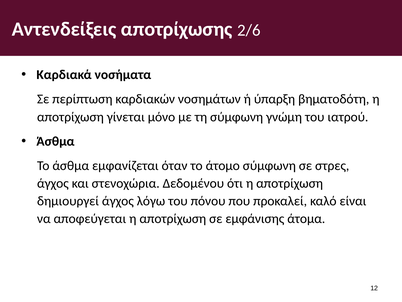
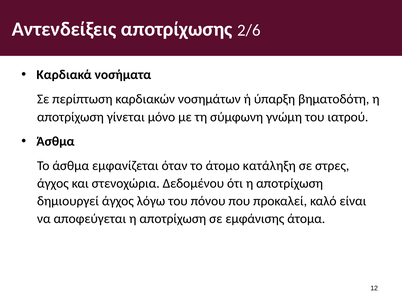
άτομο σύμφωνη: σύμφωνη -> κατάληξη (269, 165)
